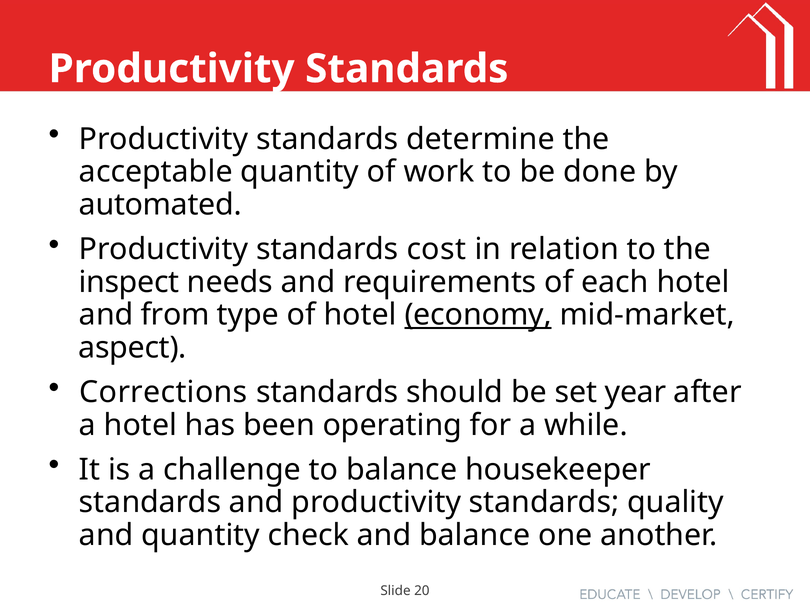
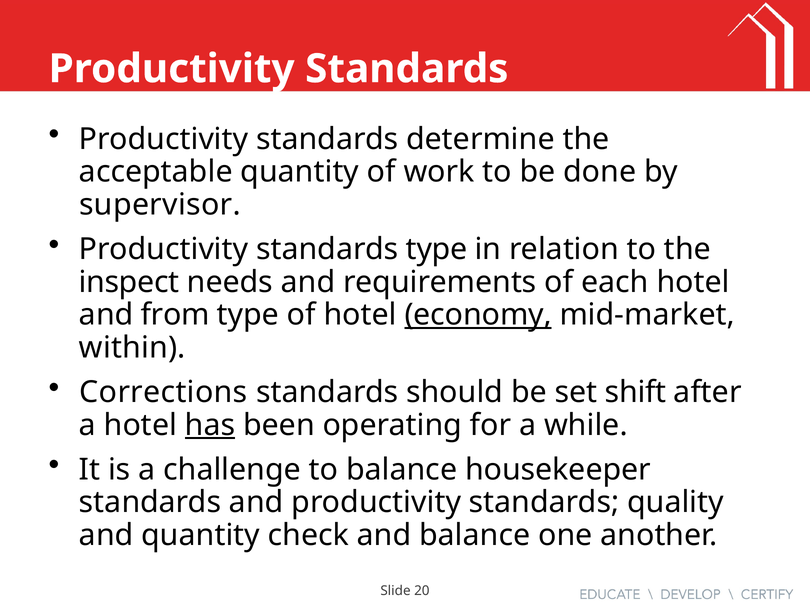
automated: automated -> supervisor (160, 205)
standards cost: cost -> type (437, 249)
aspect: aspect -> within (132, 348)
year: year -> shift (636, 393)
has underline: none -> present (210, 425)
